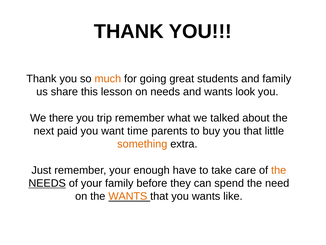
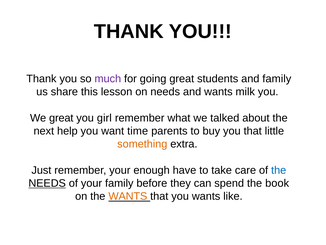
much colour: orange -> purple (108, 79)
look: look -> milk (245, 92)
We there: there -> great (61, 118)
trip: trip -> girl (104, 118)
paid: paid -> help (67, 131)
the colour: orange -> blue (279, 170)
need: need -> book (277, 183)
